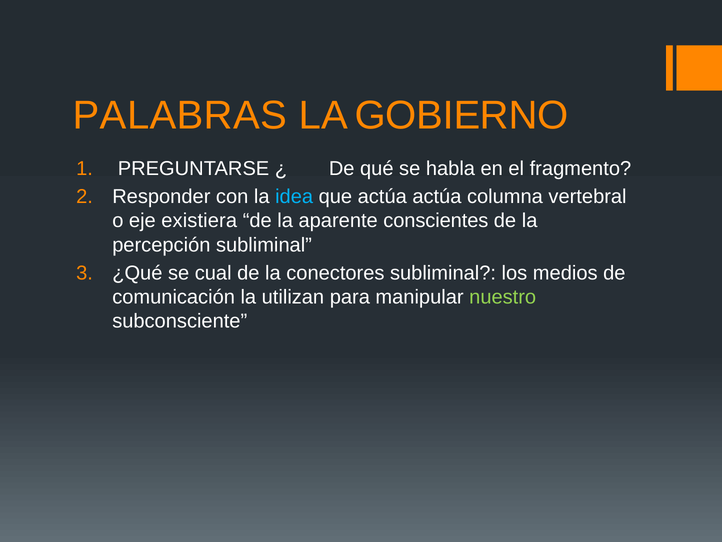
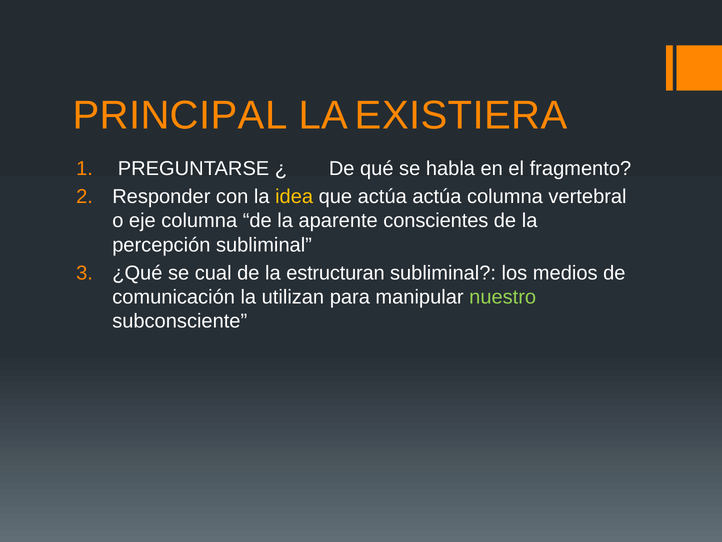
PALABRAS: PALABRAS -> PRINCIPAL (180, 115)
GOBIERNO: GOBIERNO -> EXISTIERA (461, 115)
idea colour: light blue -> yellow (294, 197)
eje existiera: existiera -> columna (199, 221)
conectores: conectores -> estructuran (336, 273)
